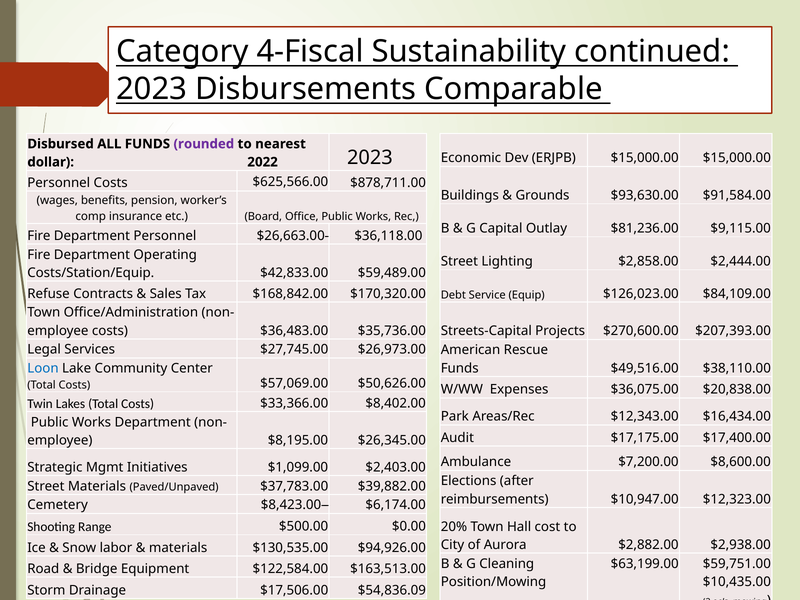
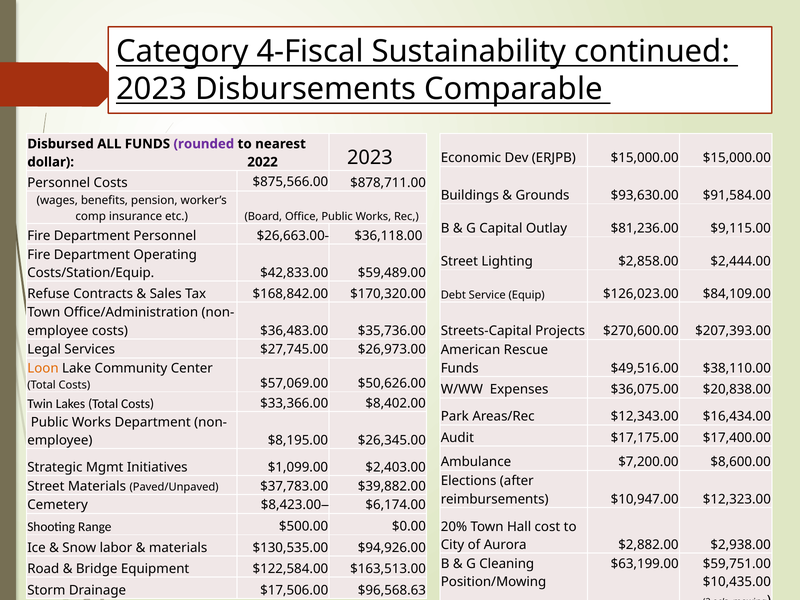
$625,566.00: $625,566.00 -> $875,566.00 (290, 182)
Loon colour: blue -> orange (43, 368)
$54,836.09: $54,836.09 -> $96,568.63 (392, 590)
